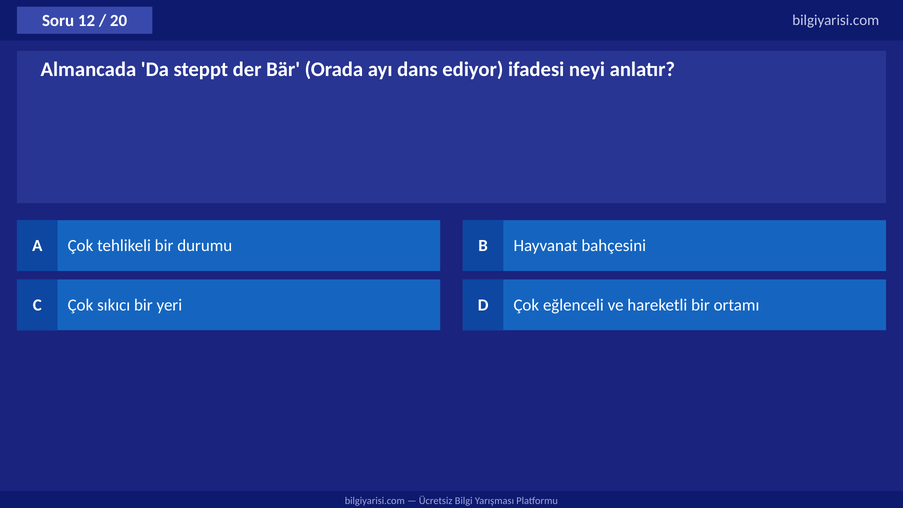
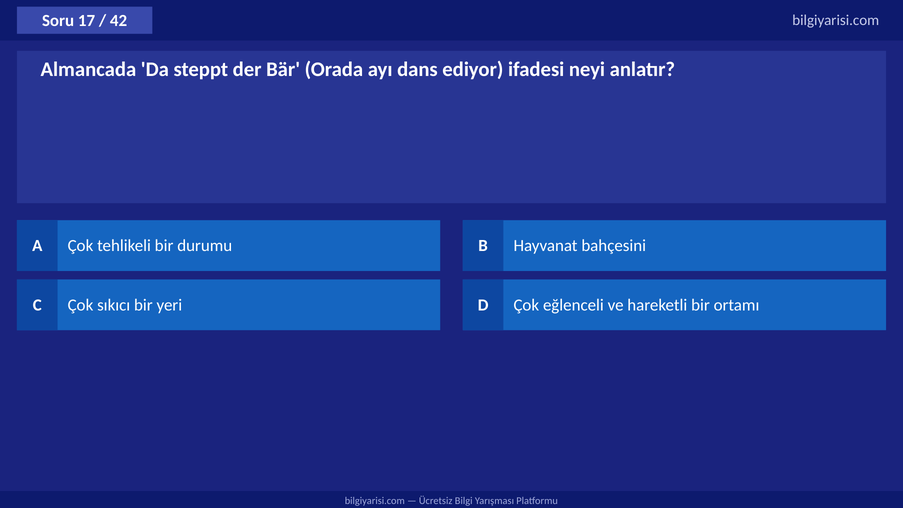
12: 12 -> 17 (87, 21)
20: 20 -> 42 (119, 21)
